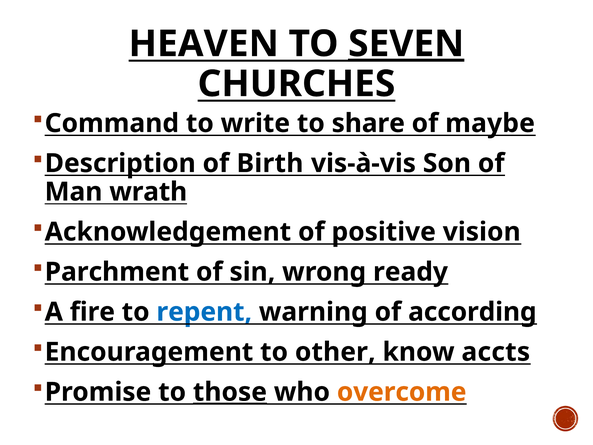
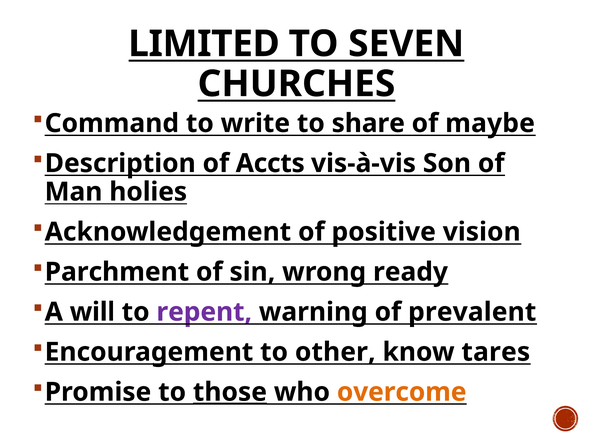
HEAVEN: HEAVEN -> LIMITED (204, 44)
SEVEN underline: present -> none (406, 44)
Birth: Birth -> Accts (270, 163)
wrath: wrath -> holies (148, 192)
fire: fire -> will (92, 312)
repent colour: blue -> purple (204, 312)
according: according -> prevalent (472, 312)
accts: accts -> tares (496, 352)
